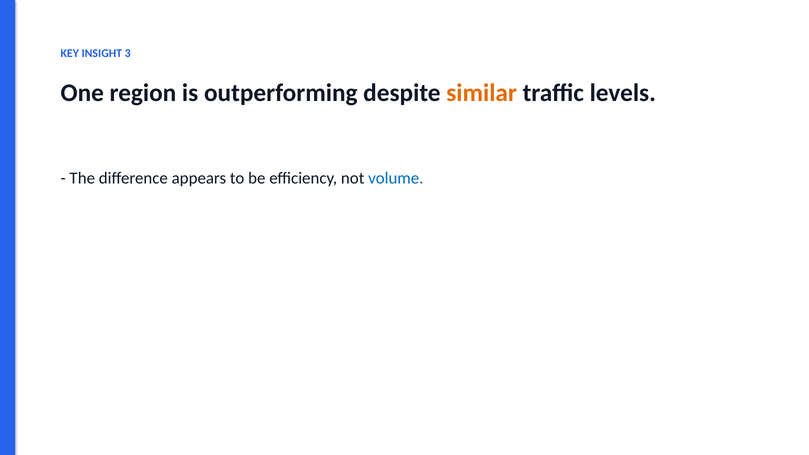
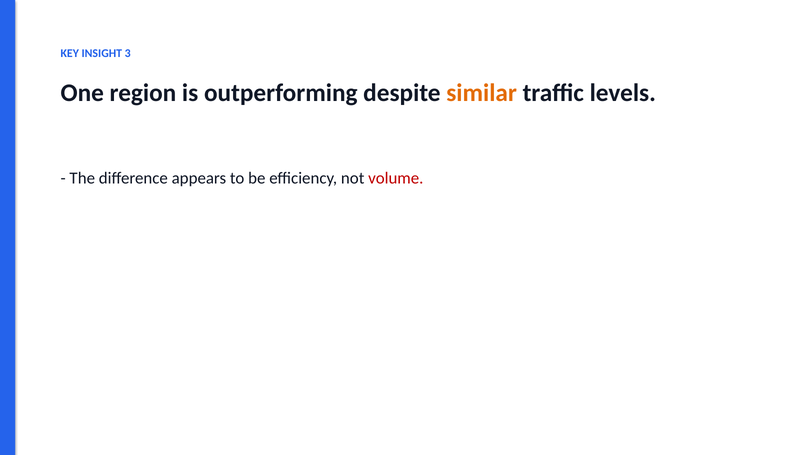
volume colour: blue -> red (396, 178)
